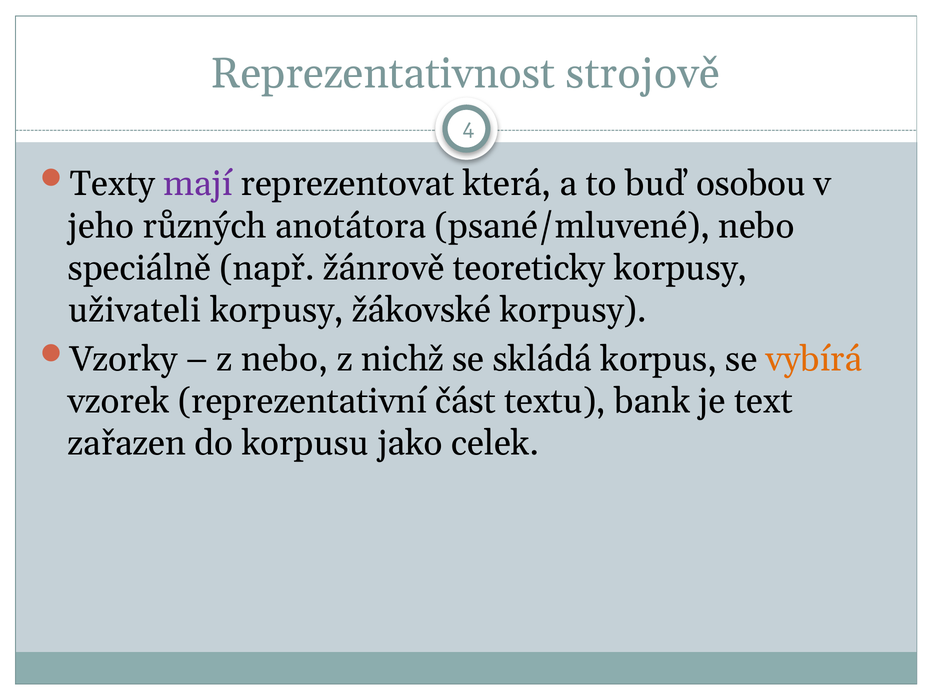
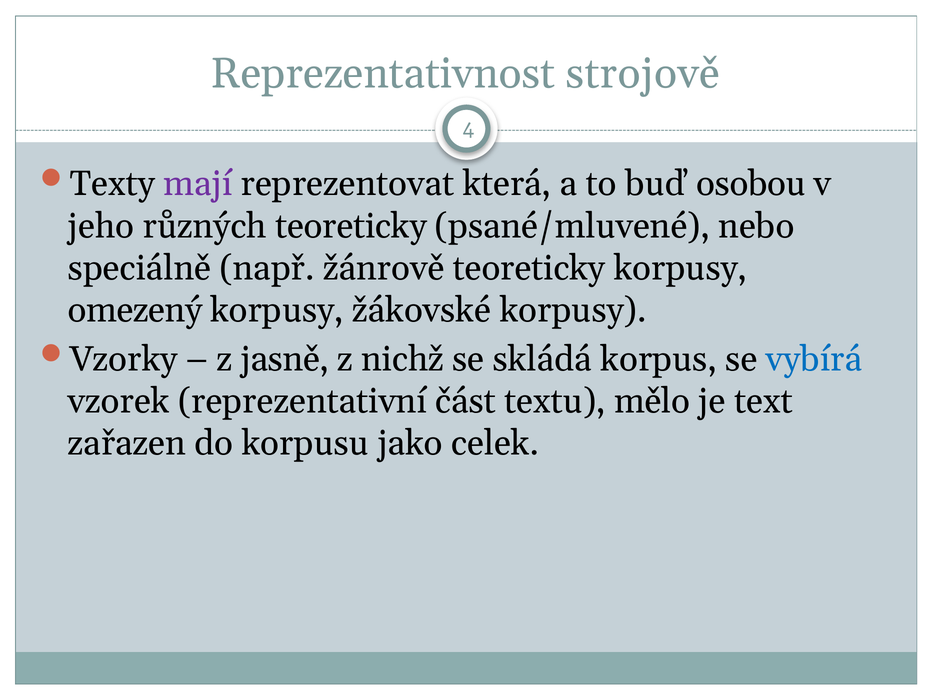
různých anotátora: anotátora -> teoreticky (351, 226)
uživateli: uživateli -> omezený (135, 310)
z nebo: nebo -> jasně (285, 359)
vybírá colour: orange -> blue (814, 359)
bank: bank -> mělo (652, 401)
